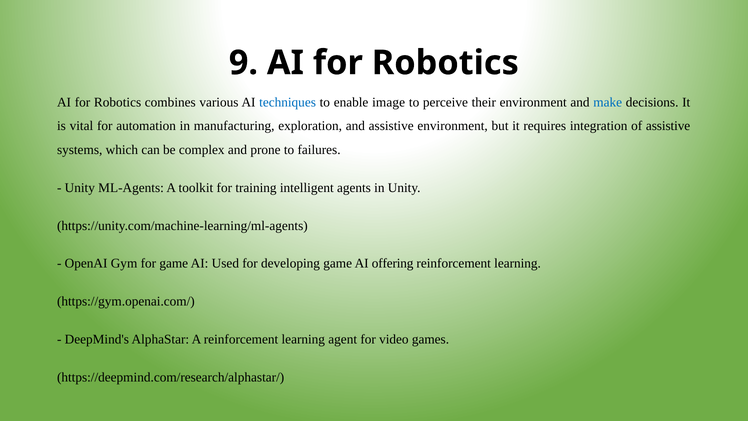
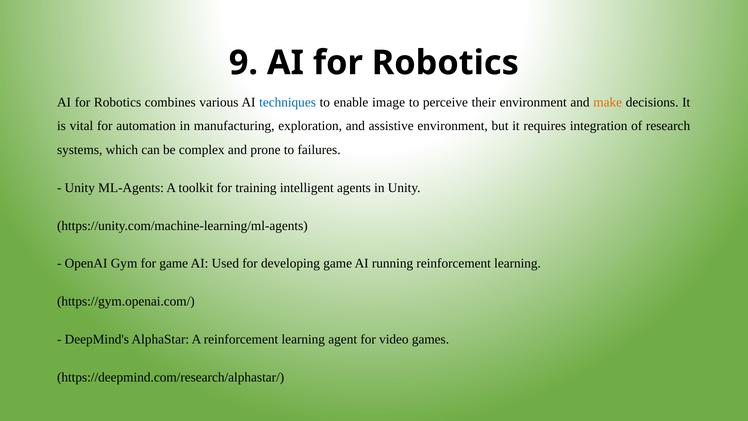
make colour: blue -> orange (608, 102)
of assistive: assistive -> research (668, 126)
offering: offering -> running (393, 263)
